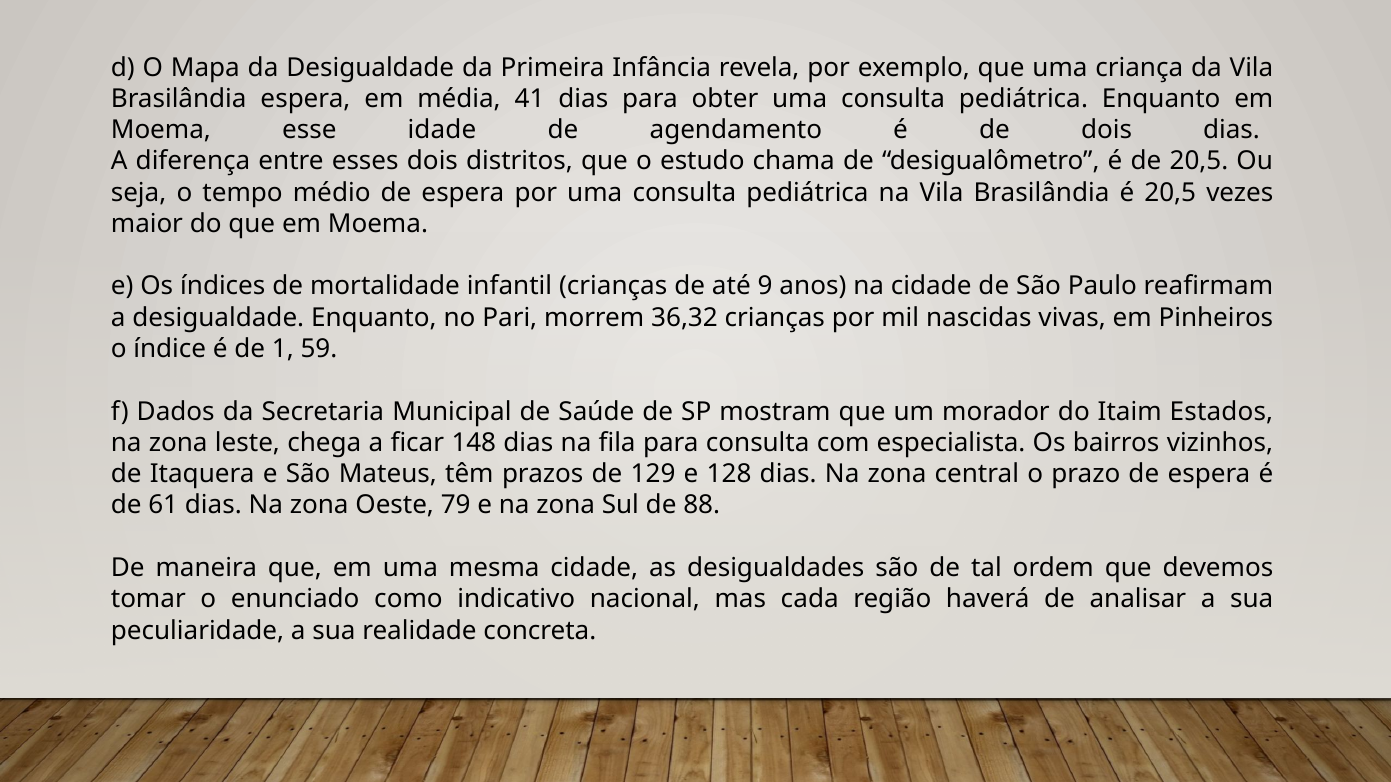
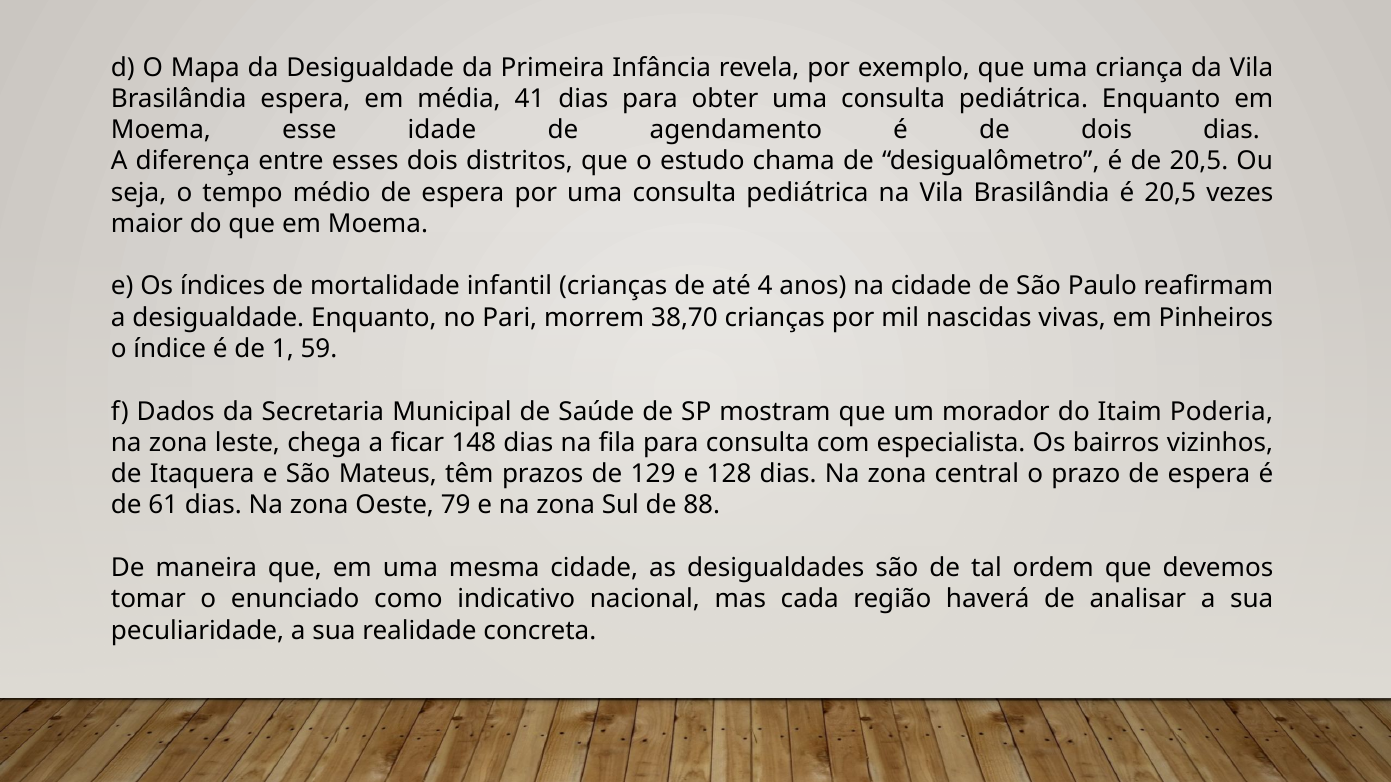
9: 9 -> 4 (765, 287)
36,32: 36,32 -> 38,70 (684, 318)
Estados: Estados -> Poderia (1221, 412)
